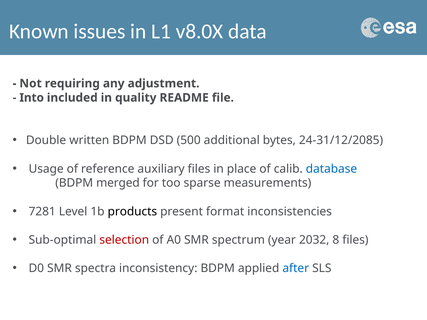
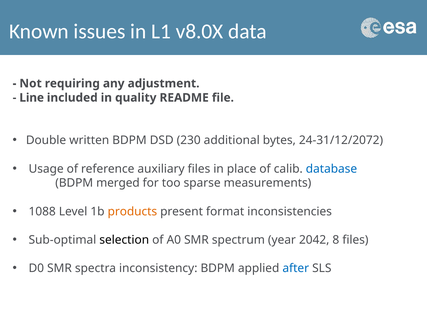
Into: Into -> Line (32, 98)
500: 500 -> 230 (189, 140)
24-31/12/2085: 24-31/12/2085 -> 24-31/12/2072 (341, 140)
7281: 7281 -> 1088 (42, 212)
products colour: black -> orange (132, 212)
selection colour: red -> black (124, 240)
2032: 2032 -> 2042 (314, 240)
